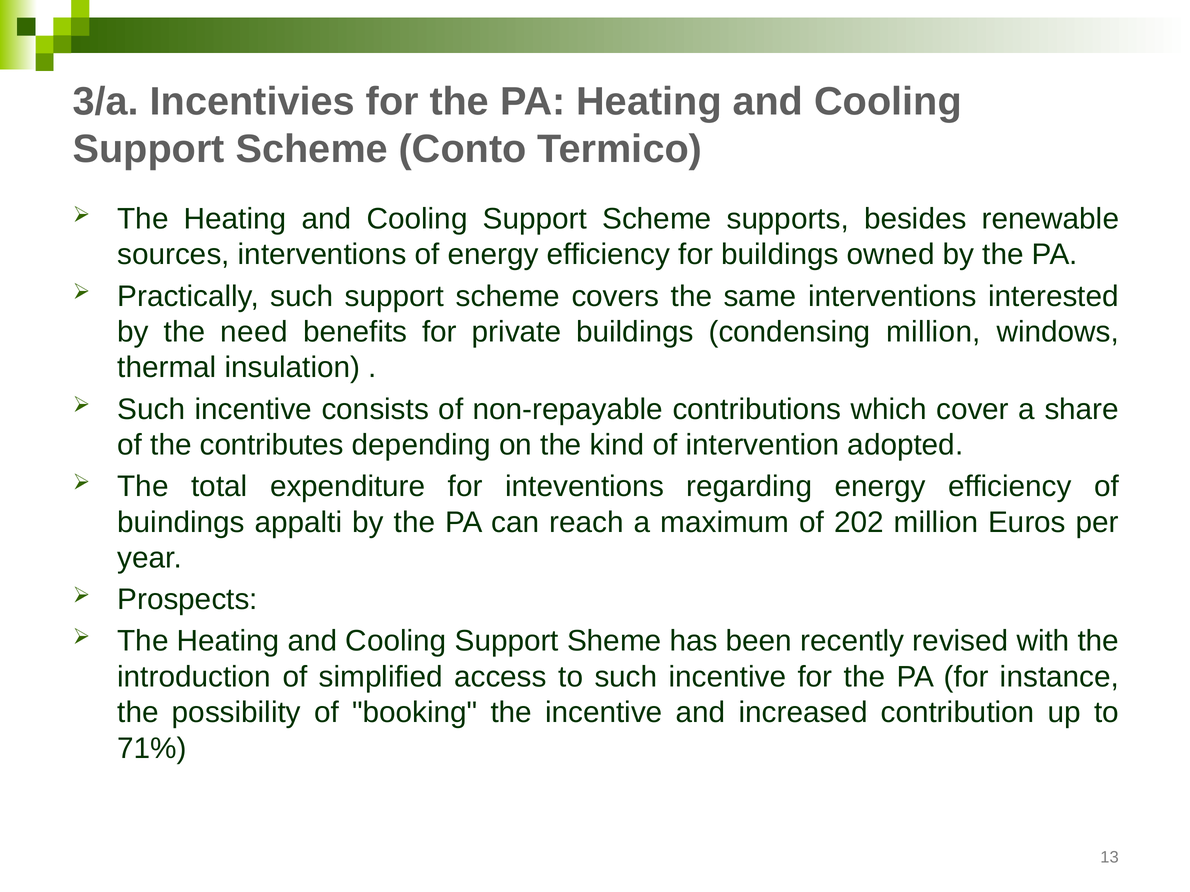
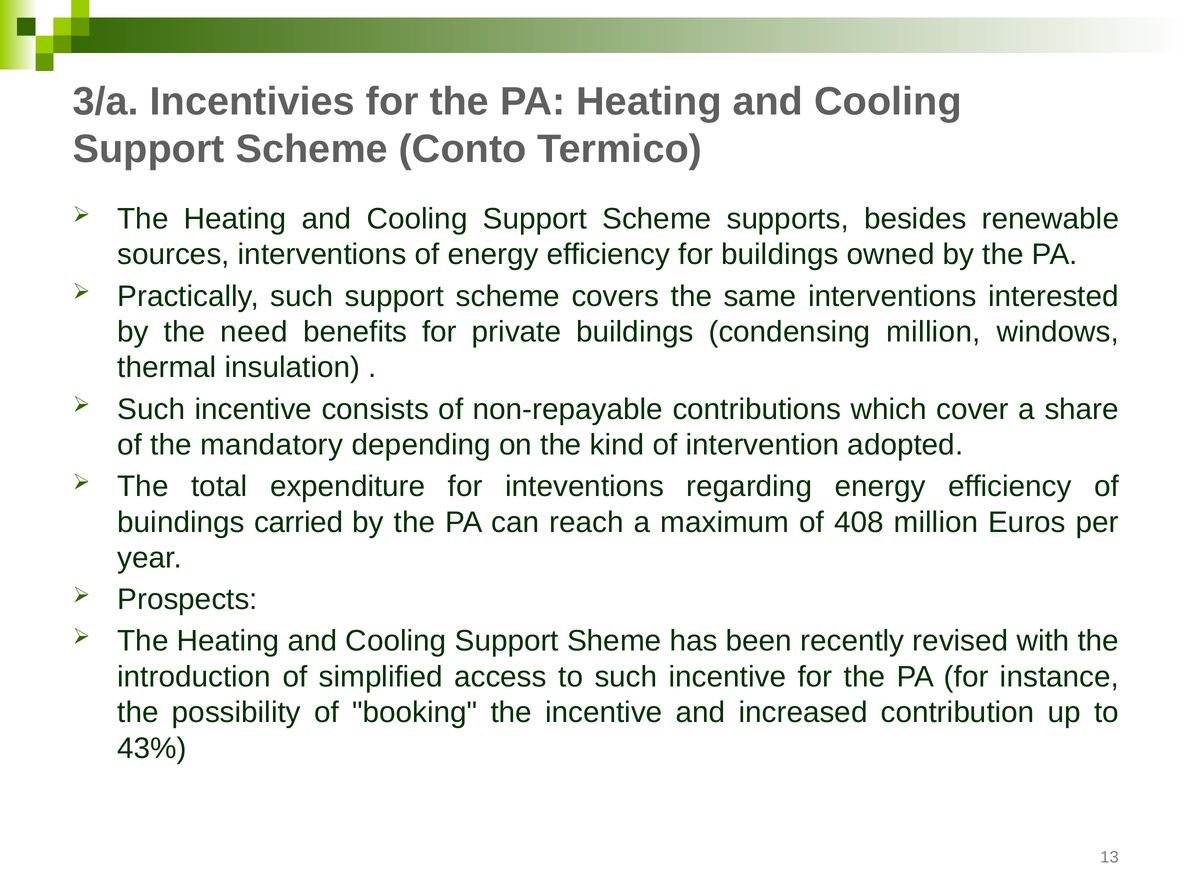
contributes: contributes -> mandatory (272, 445)
appalti: appalti -> carried (299, 523)
202: 202 -> 408 (859, 523)
71%: 71% -> 43% (152, 749)
